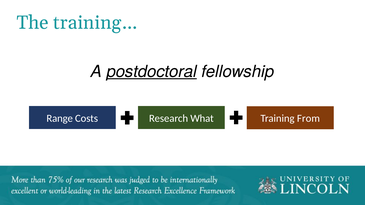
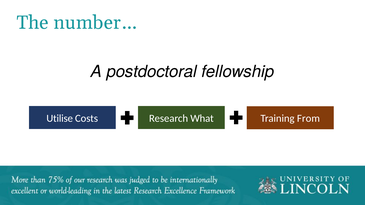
training…: training… -> number… (95, 23)
postdoctoral underline: present -> none (152, 72)
Range: Range -> Utilise (60, 118)
